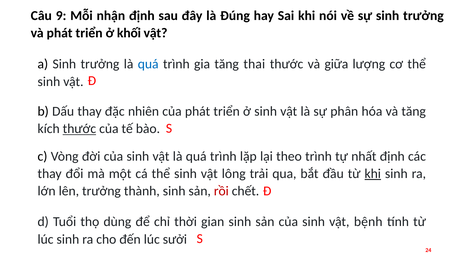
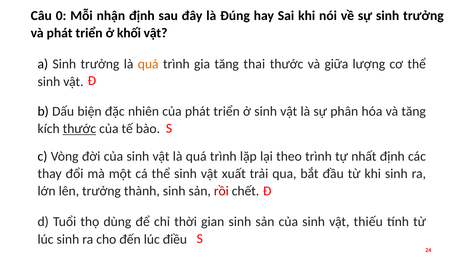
9: 9 -> 0 (61, 16)
quá colour: blue -> orange (148, 64)
Dấu thay: thay -> biện (90, 111)
lông: lông -> xuất (234, 174)
khi underline: present -> none (373, 174)
bệnh: bệnh -> thiếu (368, 222)
sưởi: sưởi -> điều (175, 239)
